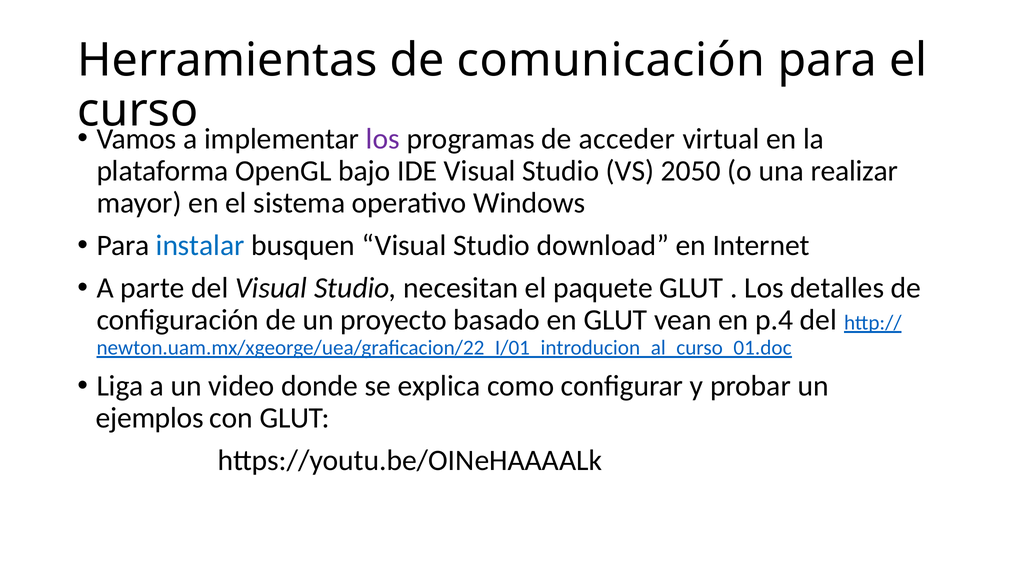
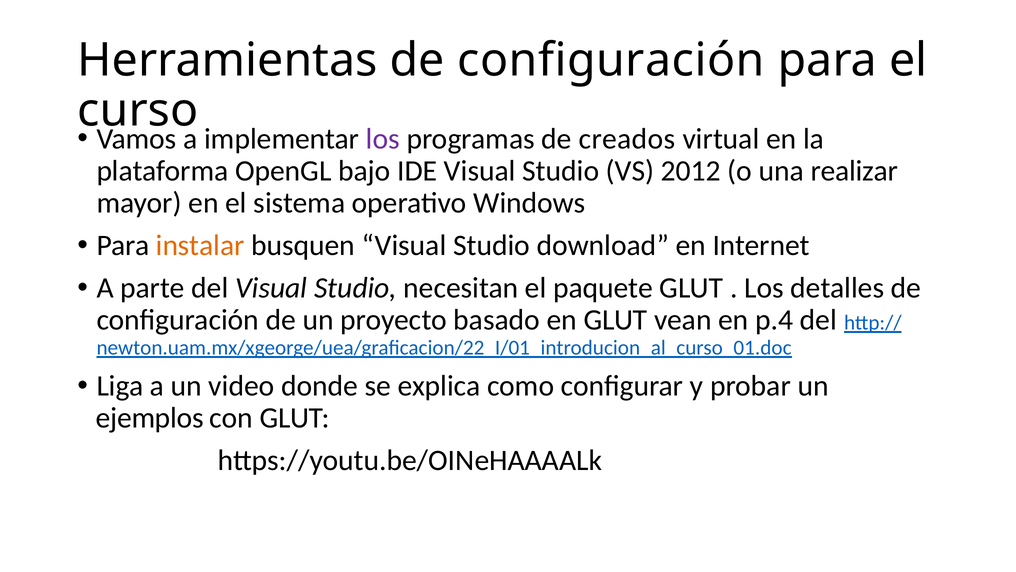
Herramientas de comunicación: comunicación -> configuración (611, 60)
acceder: acceder -> creados (627, 139)
2050: 2050 -> 2012 (691, 171)
instalar colour: blue -> orange (200, 245)
